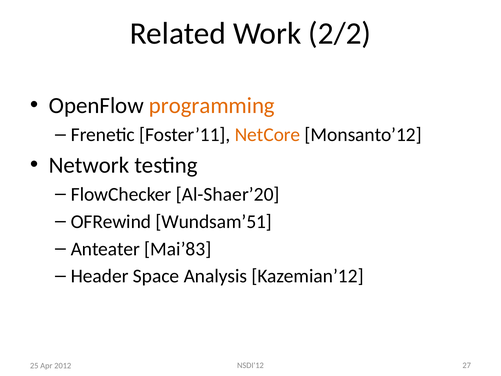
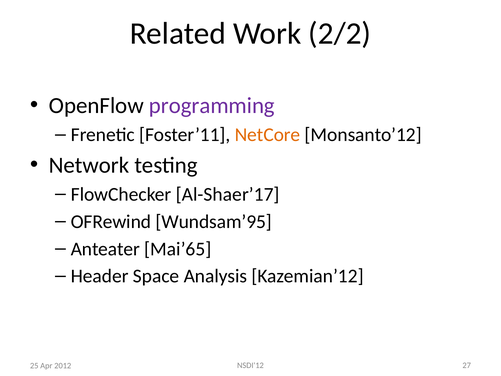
programming colour: orange -> purple (212, 106)
Al-Shaer’20: Al-Shaer’20 -> Al-Shaer’17 (228, 194)
Wundsam’51: Wundsam’51 -> Wundsam’95 (214, 221)
Mai’83: Mai’83 -> Mai’65 (178, 249)
